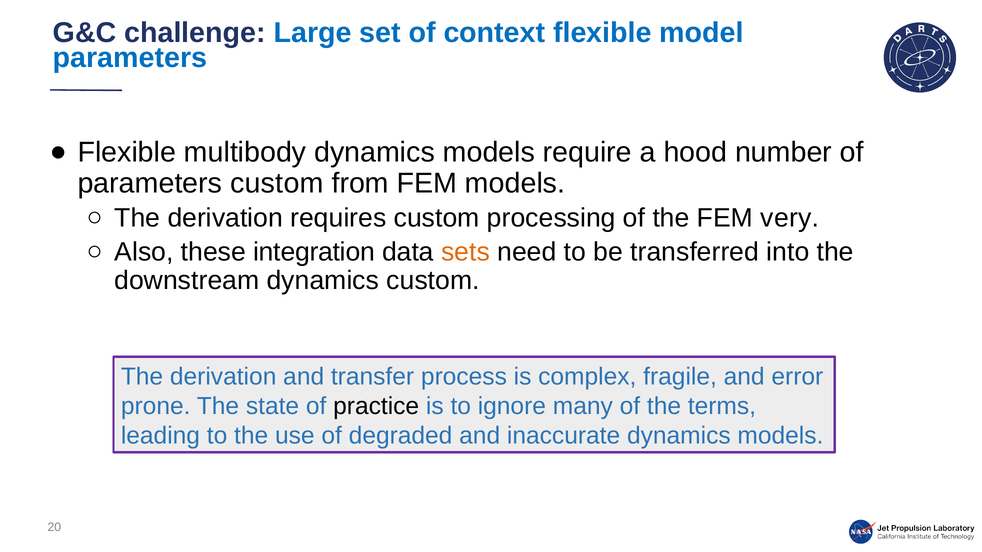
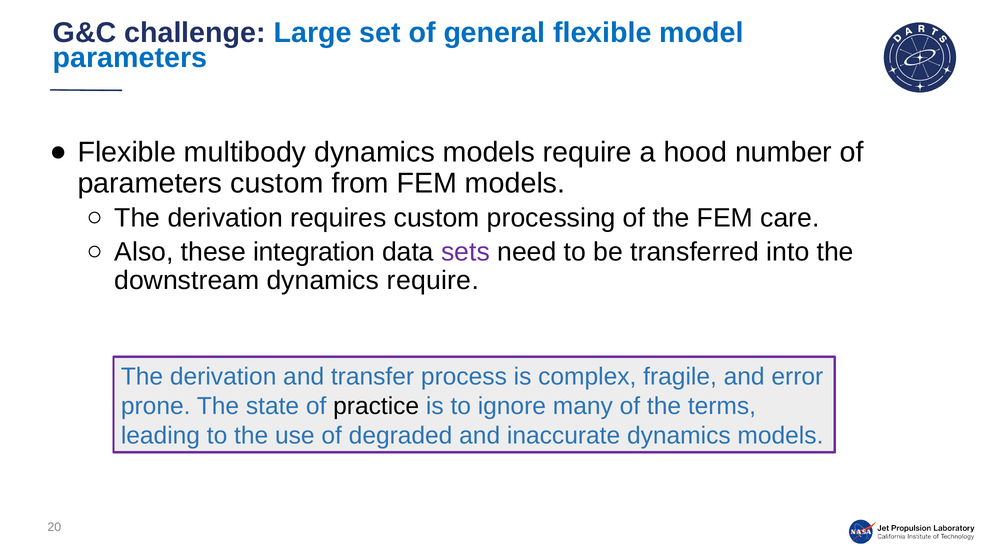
context: context -> general (494, 33)
very: very -> care (790, 218)
sets colour: orange -> purple (466, 252)
dynamics custom: custom -> require (433, 281)
